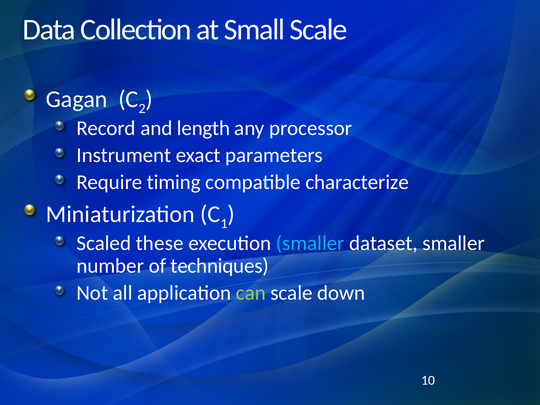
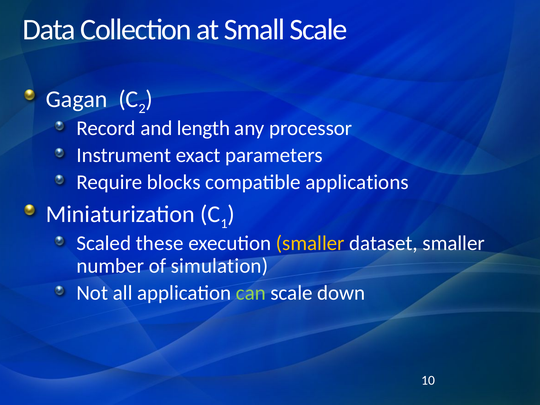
timing: timing -> blocks (174, 182)
characterize: characterize -> applications (357, 182)
smaller colour: light blue -> yellow (310, 243)
techniques: techniques -> simulation (219, 266)
